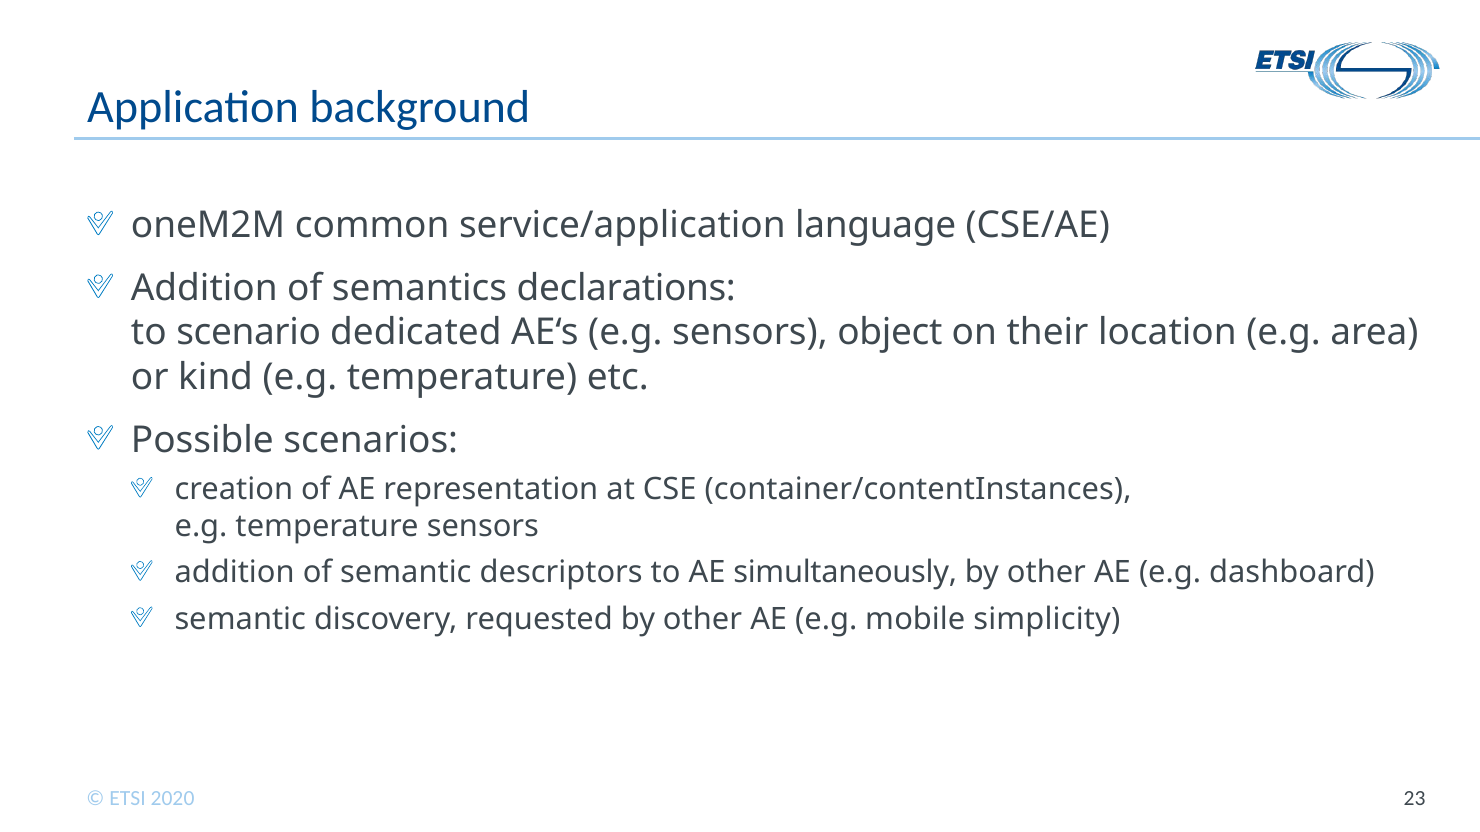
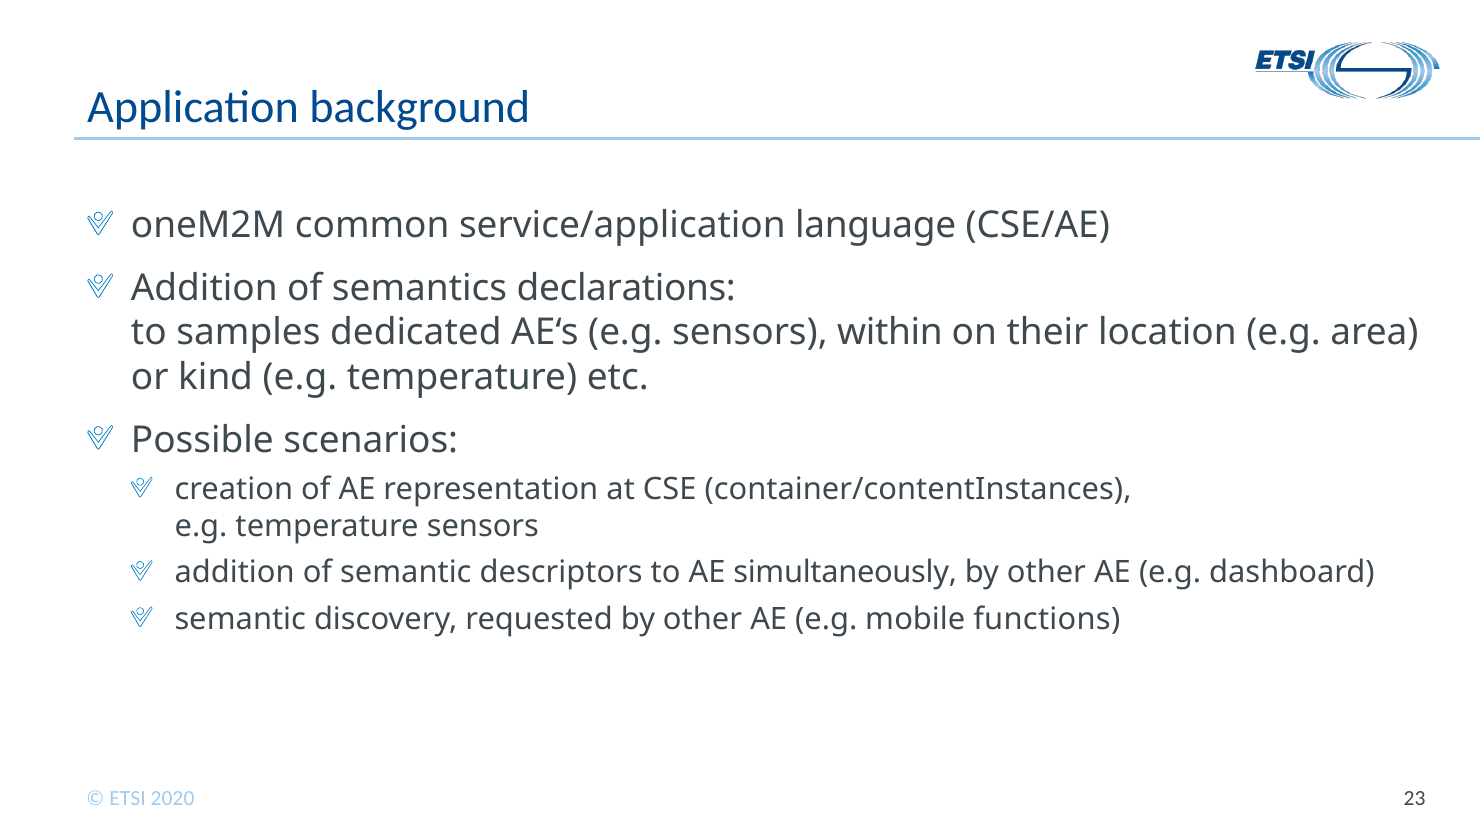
scenario: scenario -> samples (248, 333)
object: object -> within (890, 333)
simplicity: simplicity -> functions (1047, 619)
